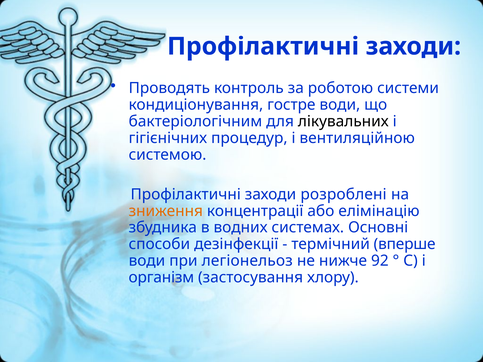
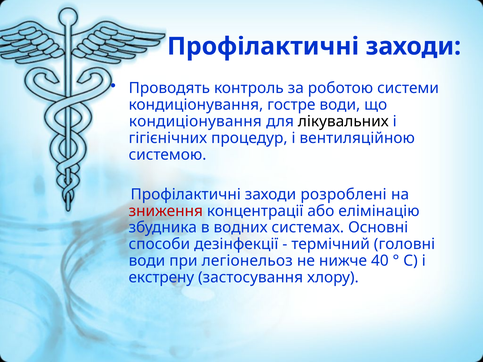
бактеріологічним: бактеріологічним -> кондиціонування (195, 122)
зниження colour: orange -> red (166, 211)
вперше: вперше -> головні (404, 244)
92: 92 -> 40 (380, 261)
організм: організм -> екстрену (161, 278)
